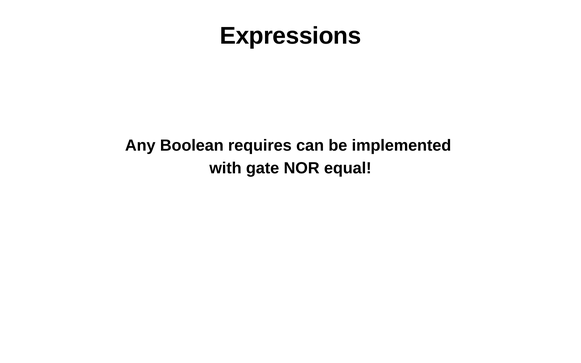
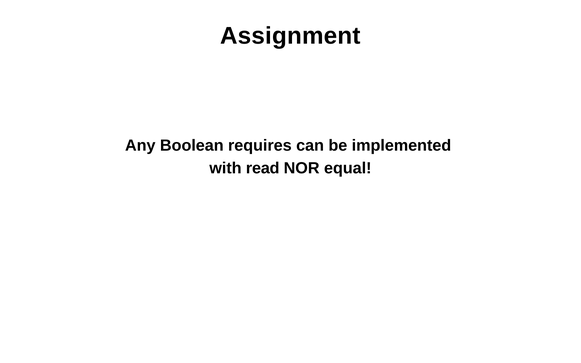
Expressions: Expressions -> Assignment (290, 36)
gate: gate -> read (263, 168)
